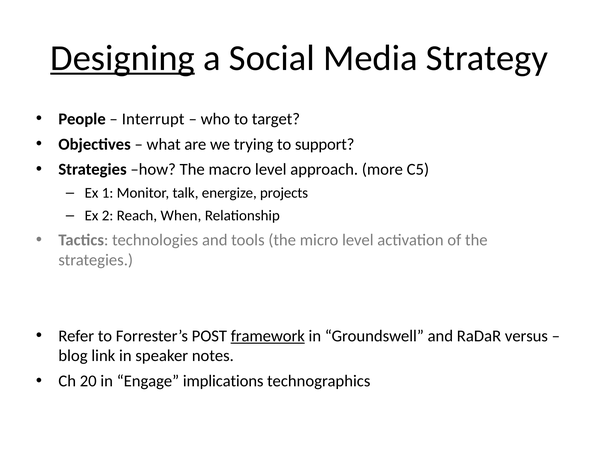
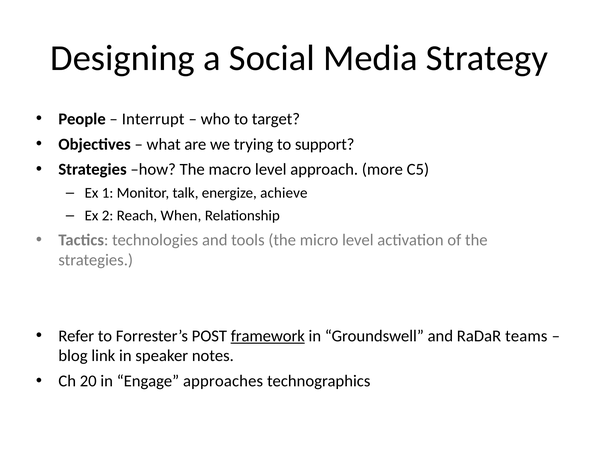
Designing underline: present -> none (123, 58)
projects: projects -> achieve (284, 193)
versus: versus -> teams (526, 336)
implications: implications -> approaches (223, 381)
